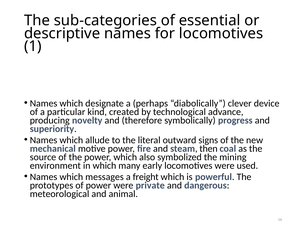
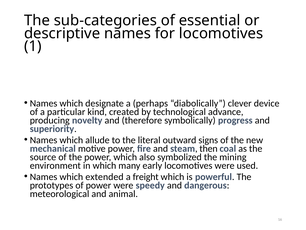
messages: messages -> extended (104, 176)
private: private -> speedy (150, 185)
